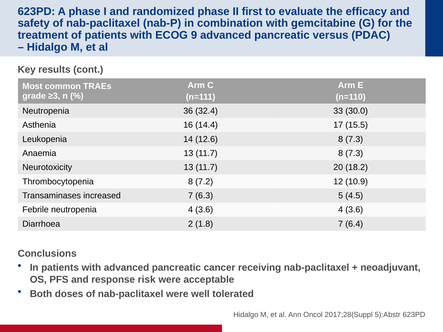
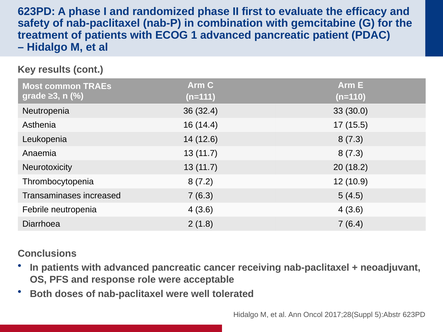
9: 9 -> 1 (194, 35)
versus: versus -> patient (331, 35)
risk: risk -> role (147, 280)
